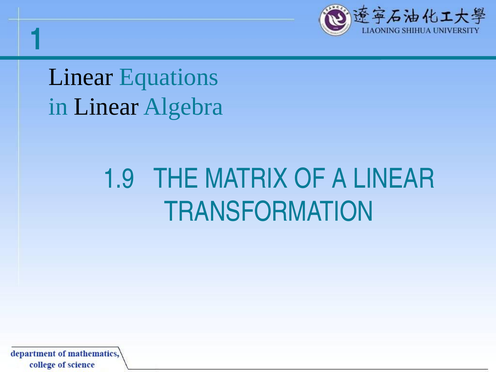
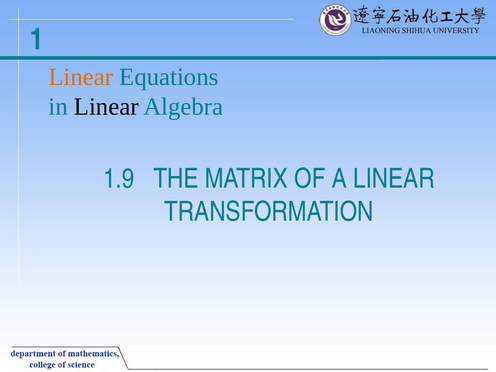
Linear colour: black -> orange (81, 77)
